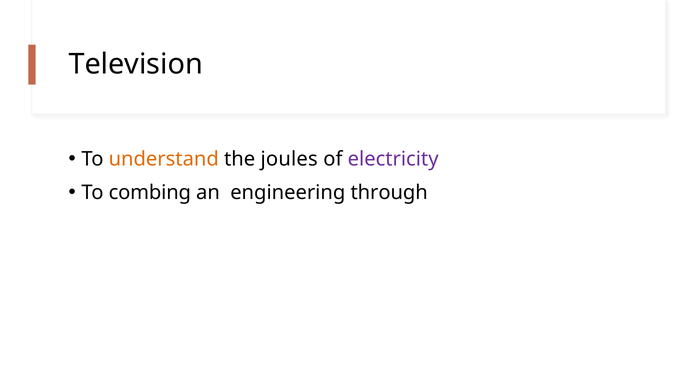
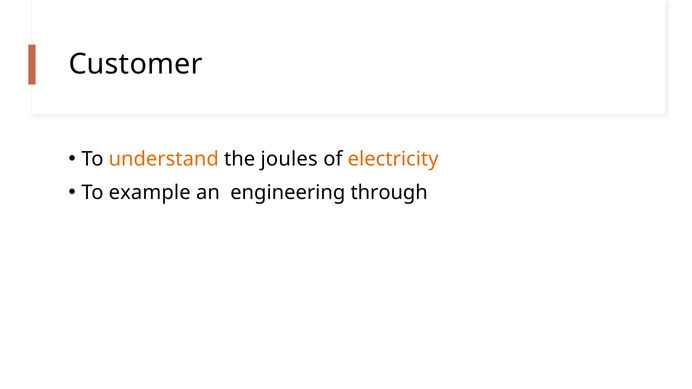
Television: Television -> Customer (136, 64)
electricity colour: purple -> orange (393, 159)
combing: combing -> example (150, 193)
